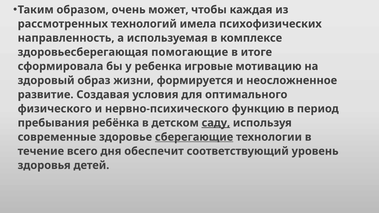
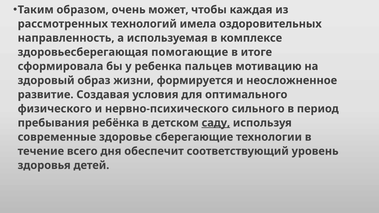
психофизических: психофизических -> оздоровительных (270, 24)
игровые: игровые -> пальцев (209, 66)
функцию: функцию -> сильного (258, 109)
сберегающие underline: present -> none (194, 137)
